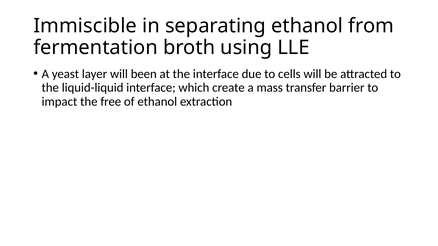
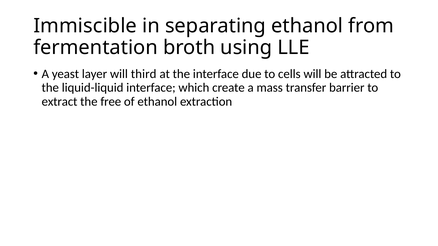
been: been -> third (144, 74)
impact: impact -> extract (60, 102)
